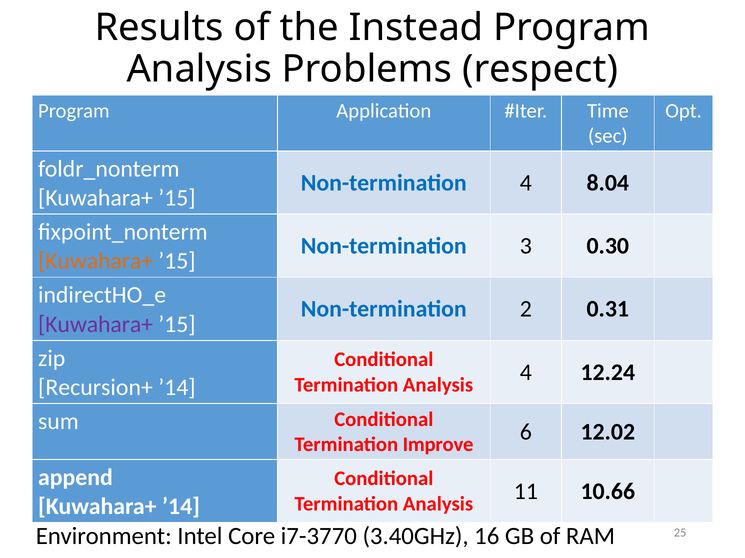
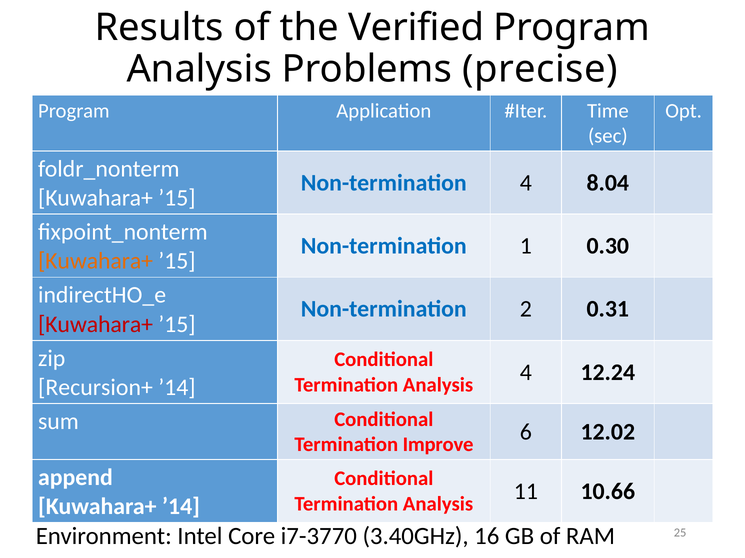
Instead: Instead -> Verified (416, 28)
respect: respect -> precise (540, 69)
3: 3 -> 1 (526, 246)
Kuwahara+ colour: purple -> red (96, 325)
